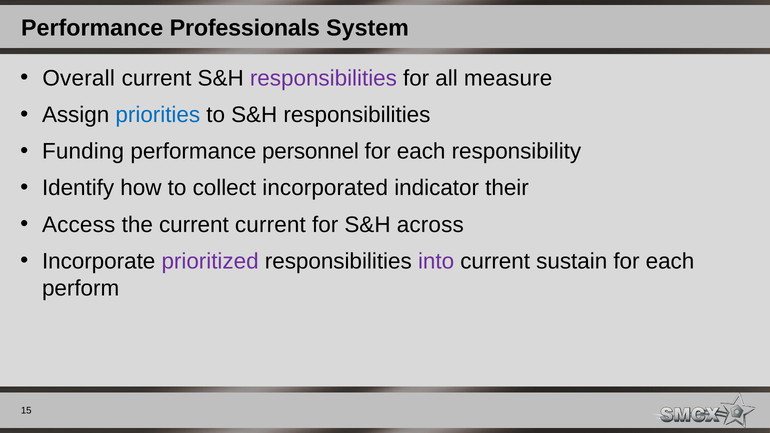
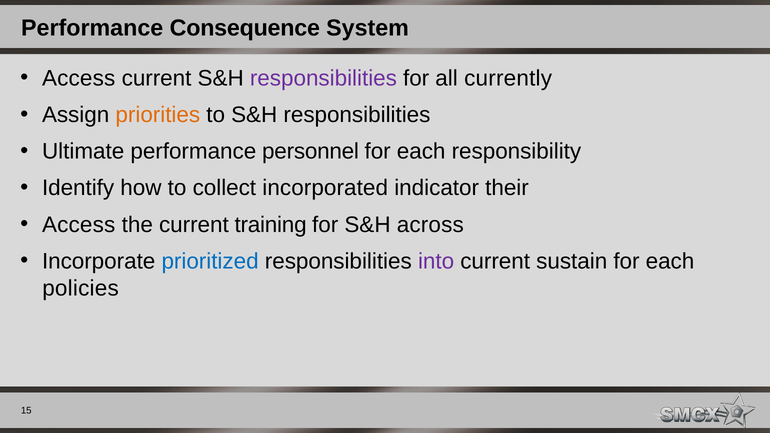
Professionals: Professionals -> Consequence (245, 28)
Overall: Overall -> Access (79, 78)
measure: measure -> currently (508, 78)
priorities colour: blue -> orange (158, 115)
Funding: Funding -> Ultimate (83, 151)
current current: current -> training (271, 225)
prioritized colour: purple -> blue (210, 261)
perform: perform -> policies (81, 288)
